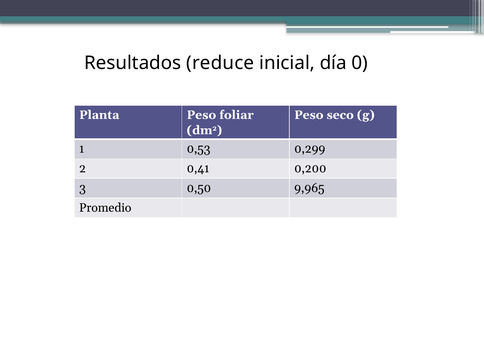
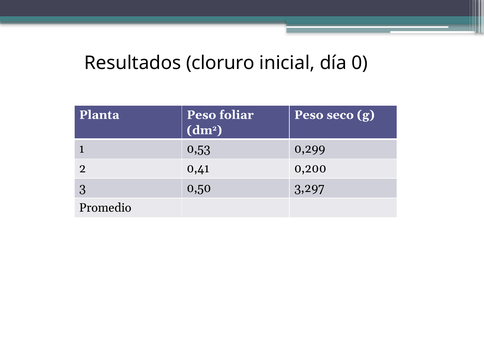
reduce: reduce -> cloruro (220, 63)
9,965: 9,965 -> 3,297 (309, 188)
